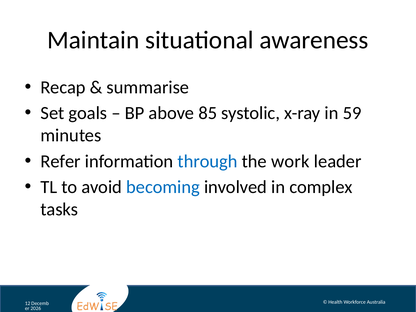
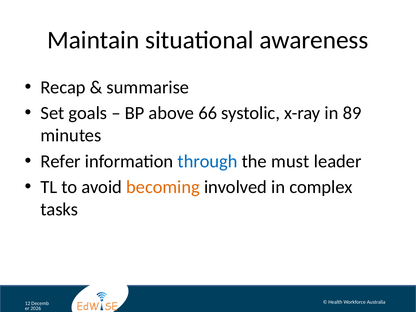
85: 85 -> 66 (208, 113)
59: 59 -> 89 (352, 113)
work: work -> must (290, 161)
becoming colour: blue -> orange (163, 187)
